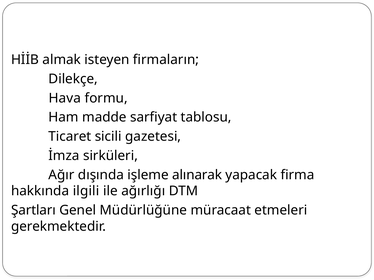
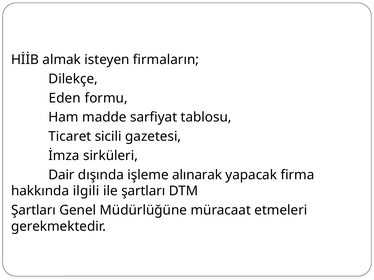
Hava: Hava -> Eden (65, 98)
Ağır: Ağır -> Dair (62, 175)
ile ağırlığı: ağırlığı -> şartları (143, 191)
